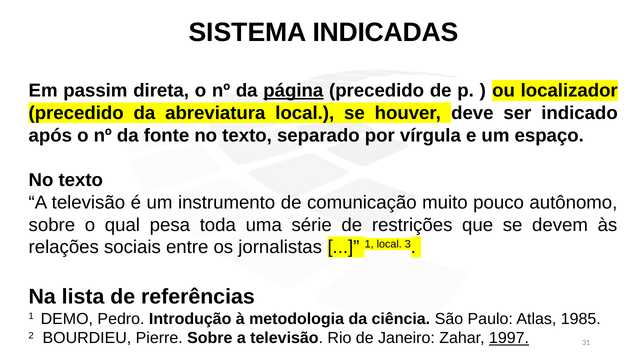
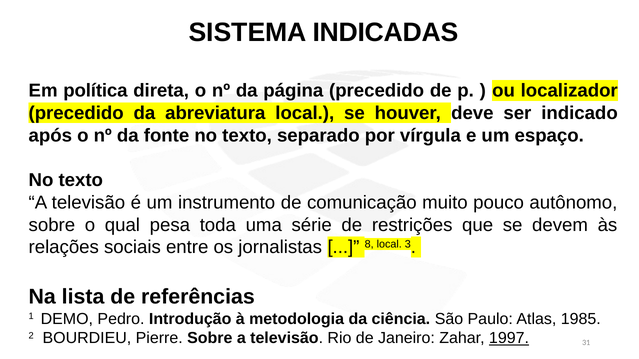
passim: passim -> política (95, 91)
página underline: present -> none (293, 91)
1: 1 -> 8 (369, 245)
